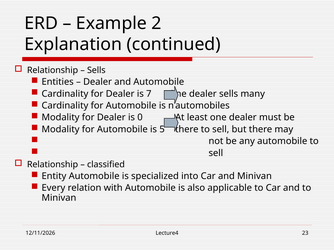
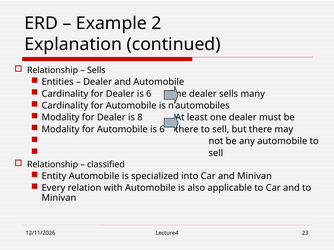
Dealer is 7: 7 -> 6 (149, 94)
0: 0 -> 8 (140, 118)
Automobile is 5: 5 -> 6 (162, 130)
